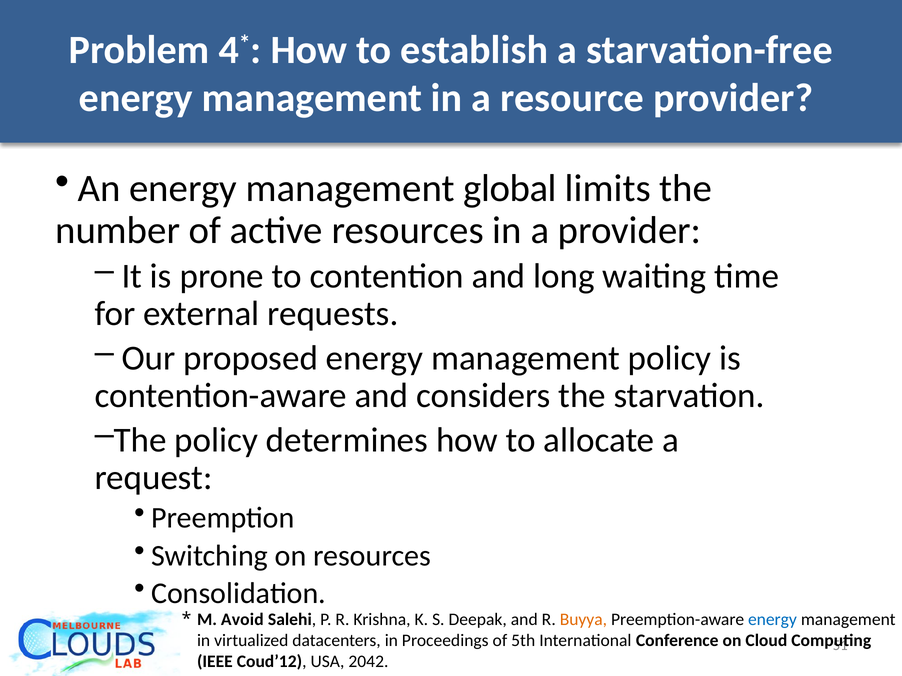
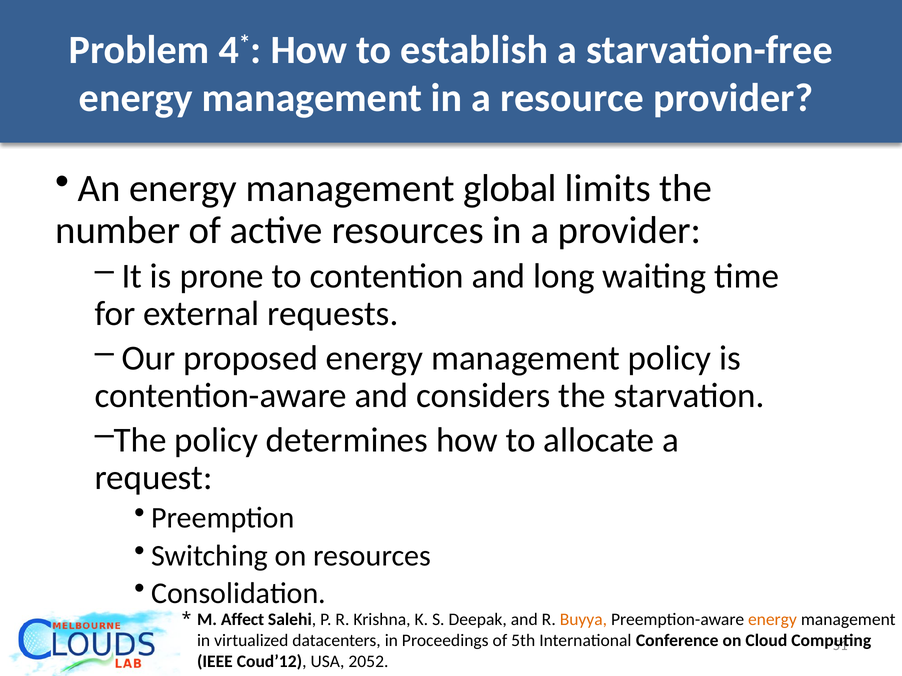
Avoid: Avoid -> Affect (243, 620)
energy colour: blue -> orange (772, 620)
2042: 2042 -> 2052 (368, 662)
